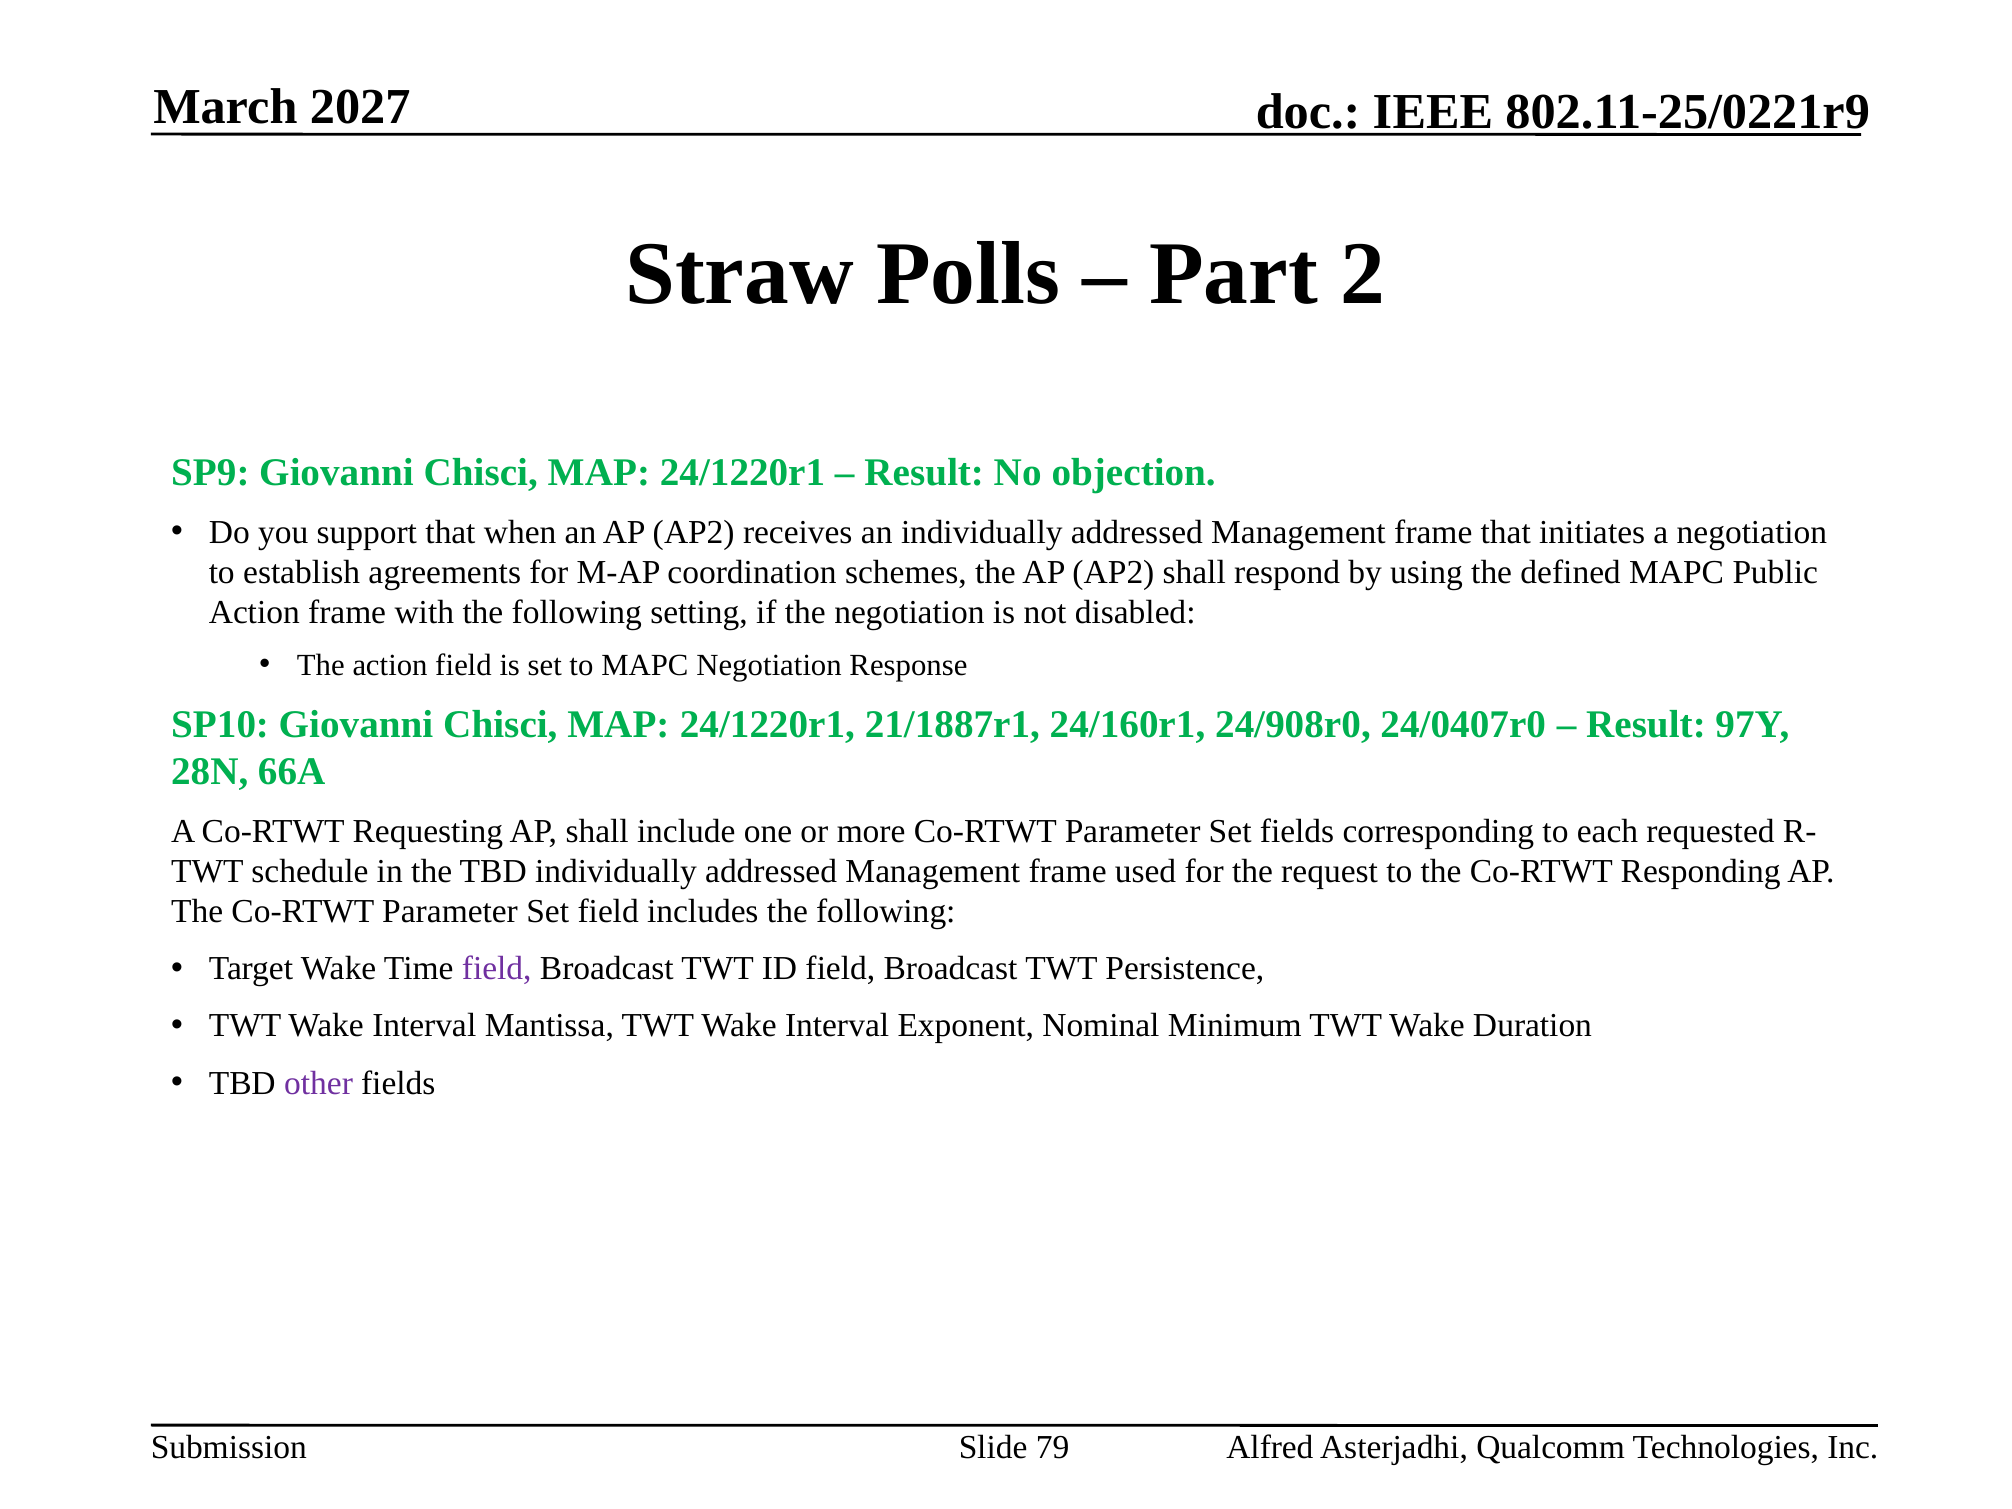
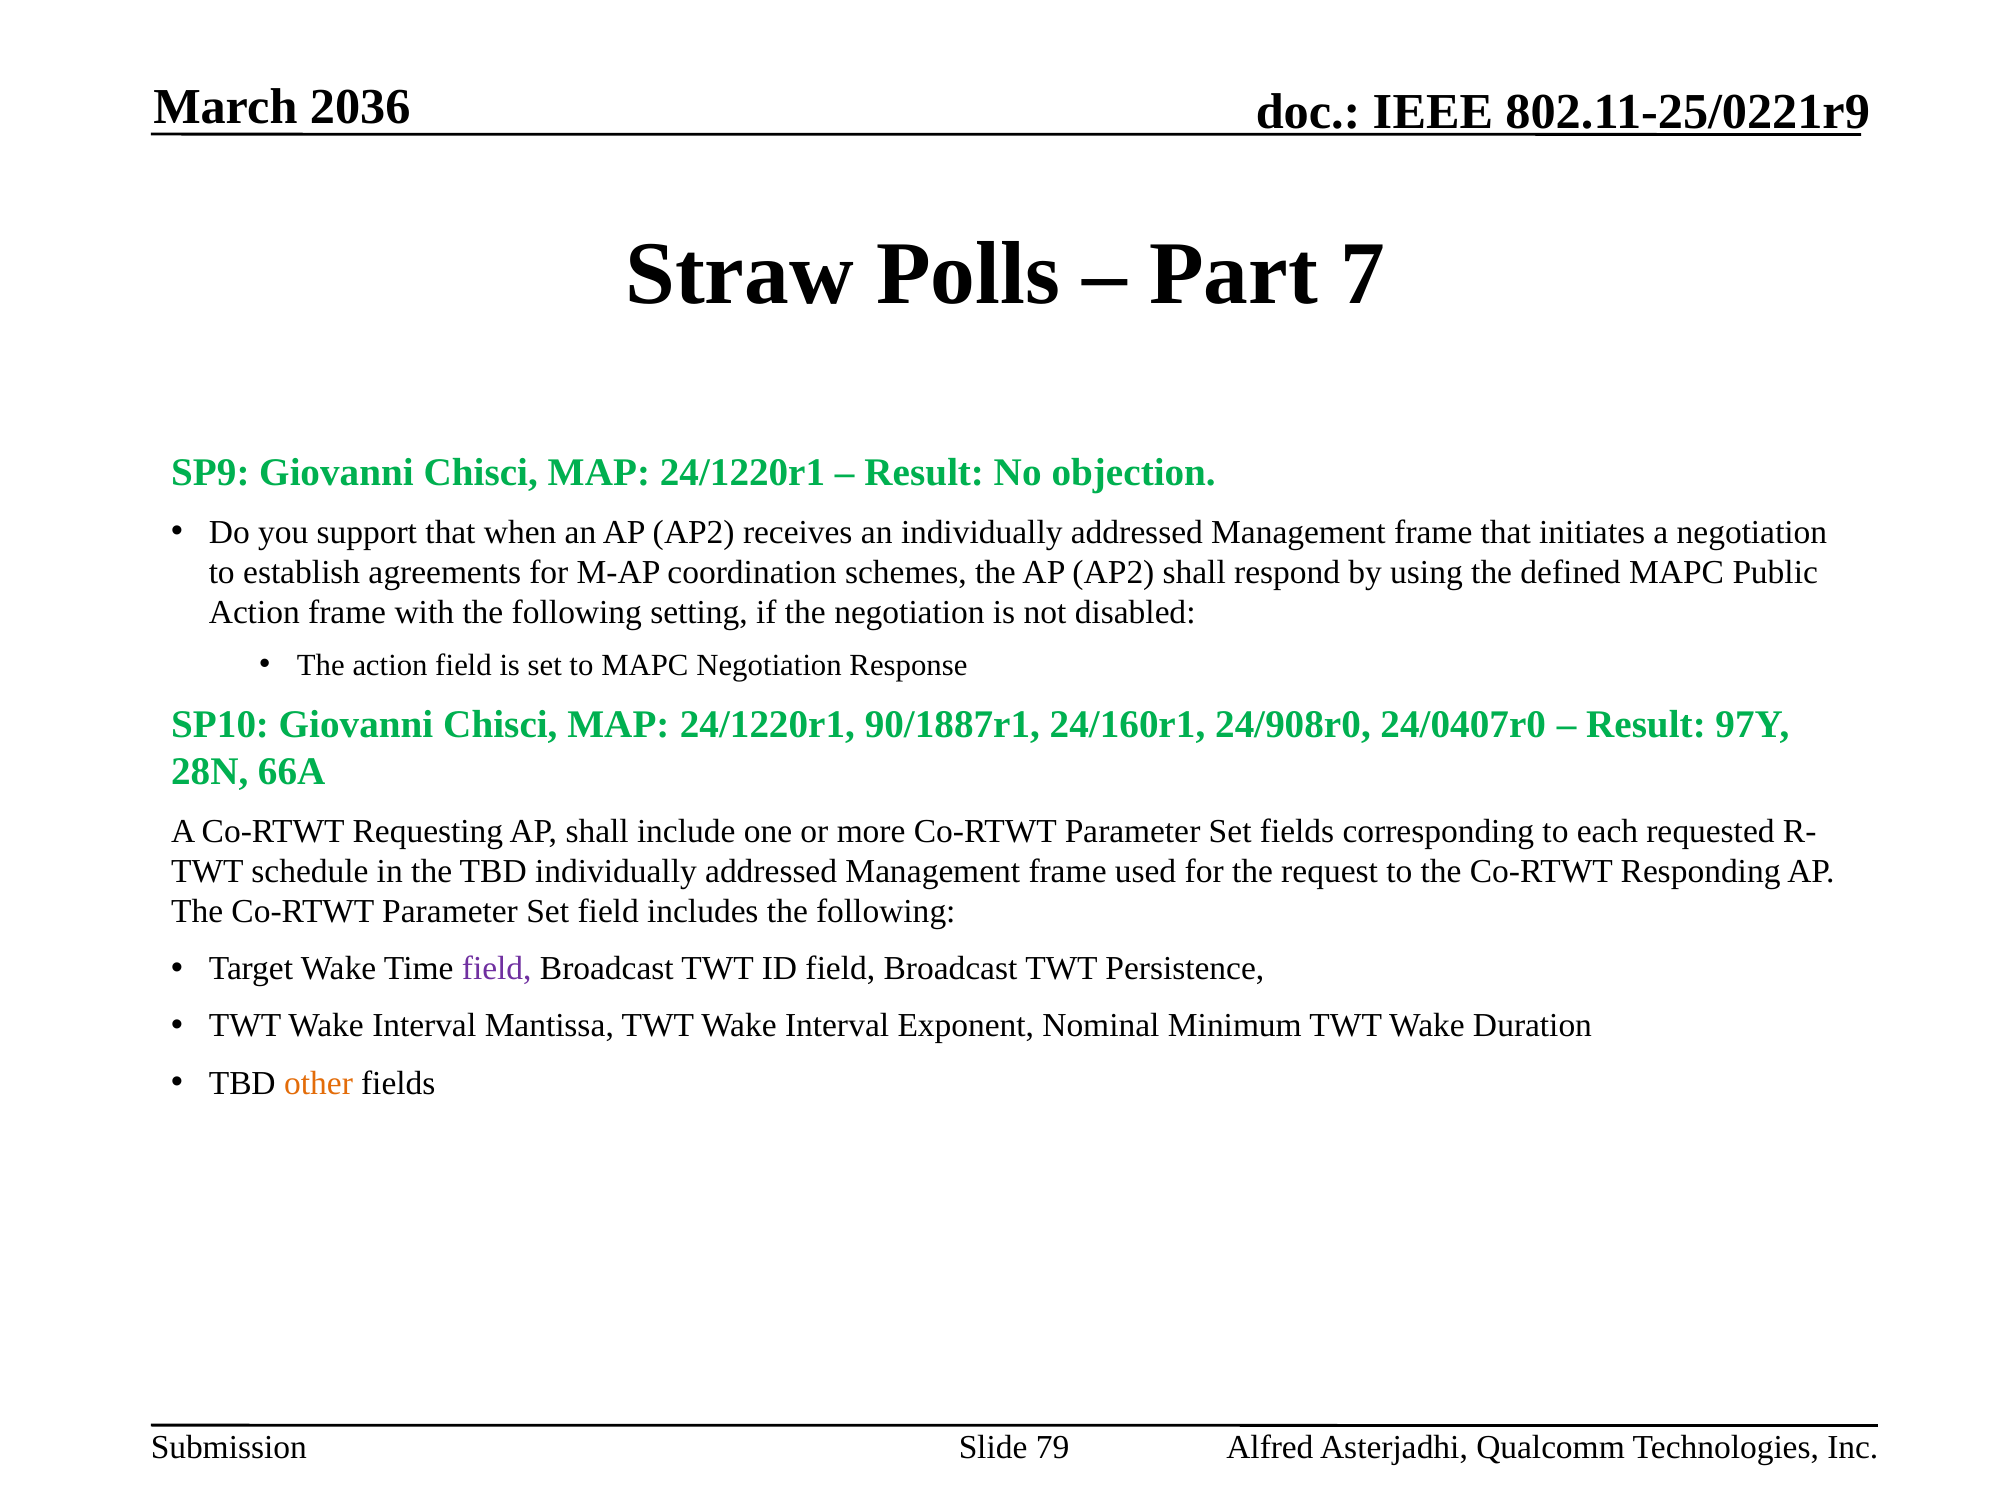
2027: 2027 -> 2036 (360, 107)
2: 2 -> 7 (1363, 274)
21/1887r1: 21/1887r1 -> 90/1887r1 (952, 724)
other colour: purple -> orange (319, 1083)
